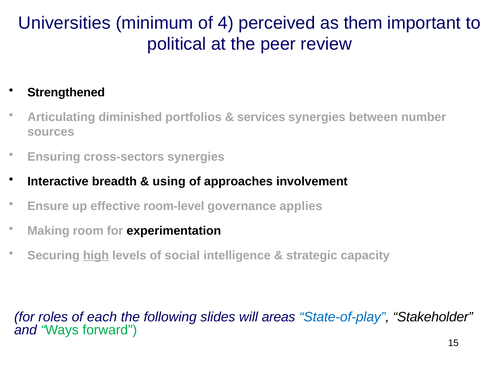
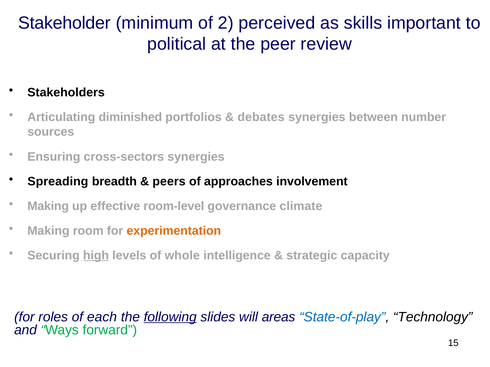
Universities: Universities -> Stakeholder (65, 23)
4: 4 -> 2 (226, 23)
them: them -> skills (363, 23)
Strengthened: Strengthened -> Stakeholders (66, 93)
services: services -> debates (261, 117)
Interactive: Interactive -> Spreading (58, 182)
using: using -> peers (169, 182)
Ensure: Ensure -> Making (48, 206)
applies: applies -> climate (301, 206)
experimentation colour: black -> orange (174, 231)
social: social -> whole (182, 256)
following underline: none -> present (170, 317)
Stakeholder: Stakeholder -> Technology (433, 317)
